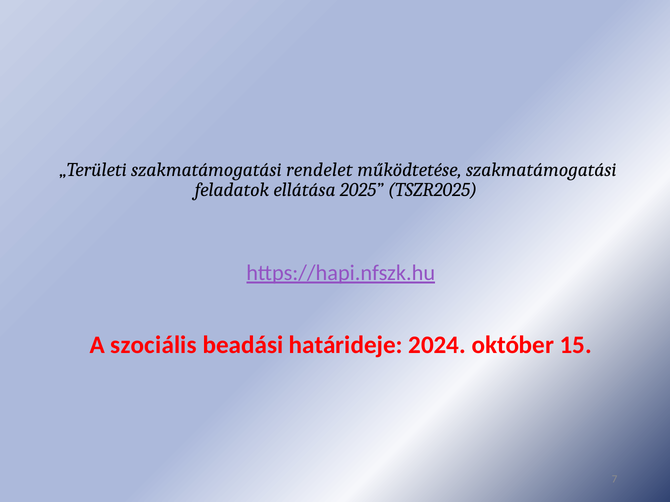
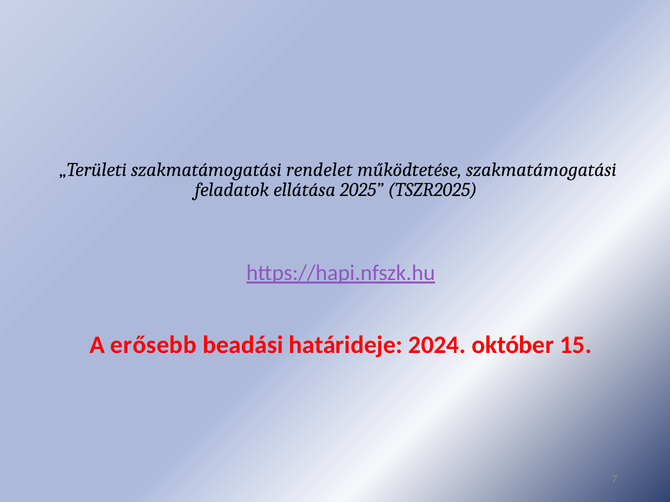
szociális: szociális -> erősebb (154, 346)
